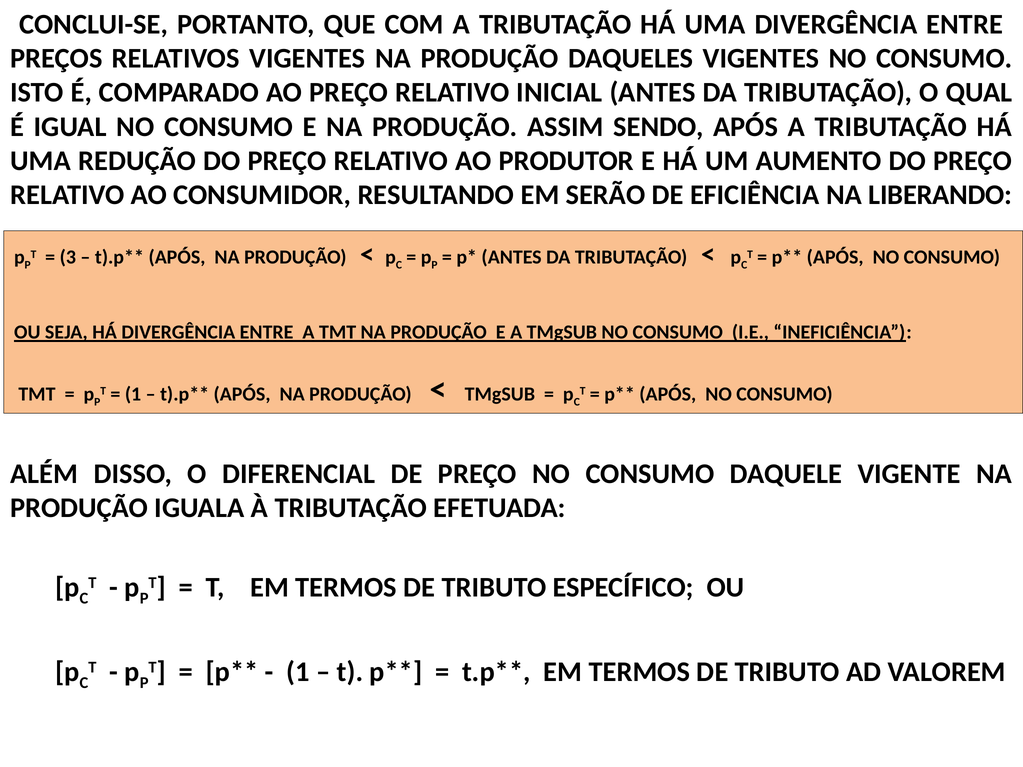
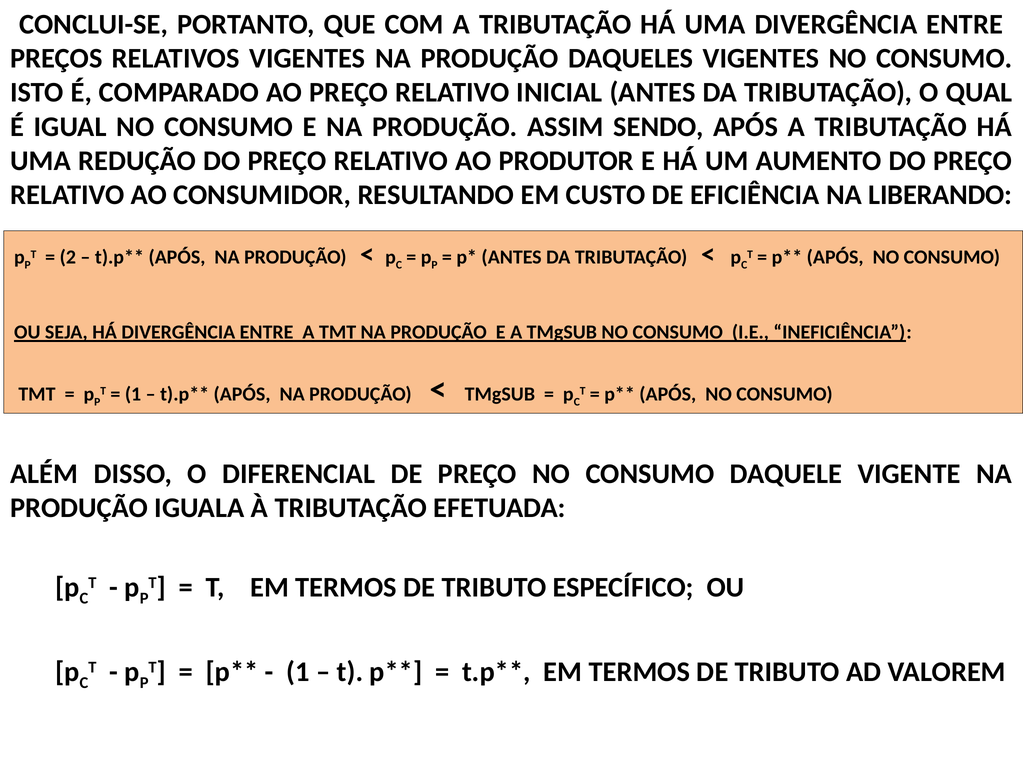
SERÃO: SERÃO -> CUSTO (606, 195)
3: 3 -> 2 (68, 257)
